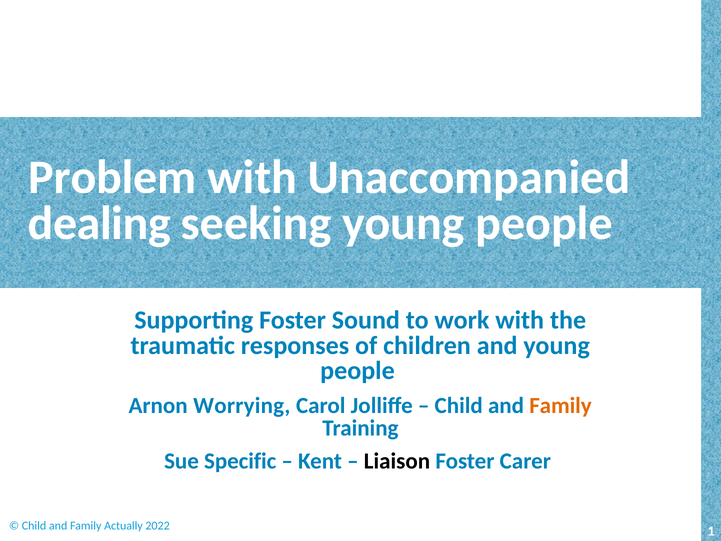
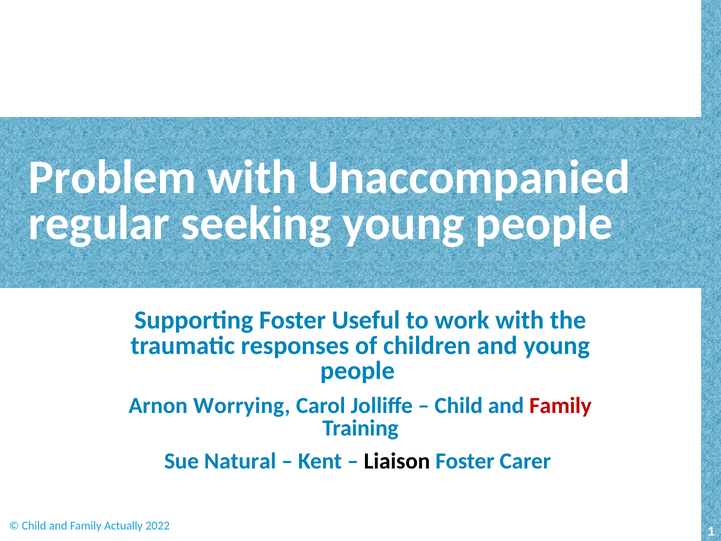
dealing: dealing -> regular (99, 223)
Sound: Sound -> Useful (366, 320)
Family colour: orange -> red (560, 405)
Specific: Specific -> Natural (240, 461)
